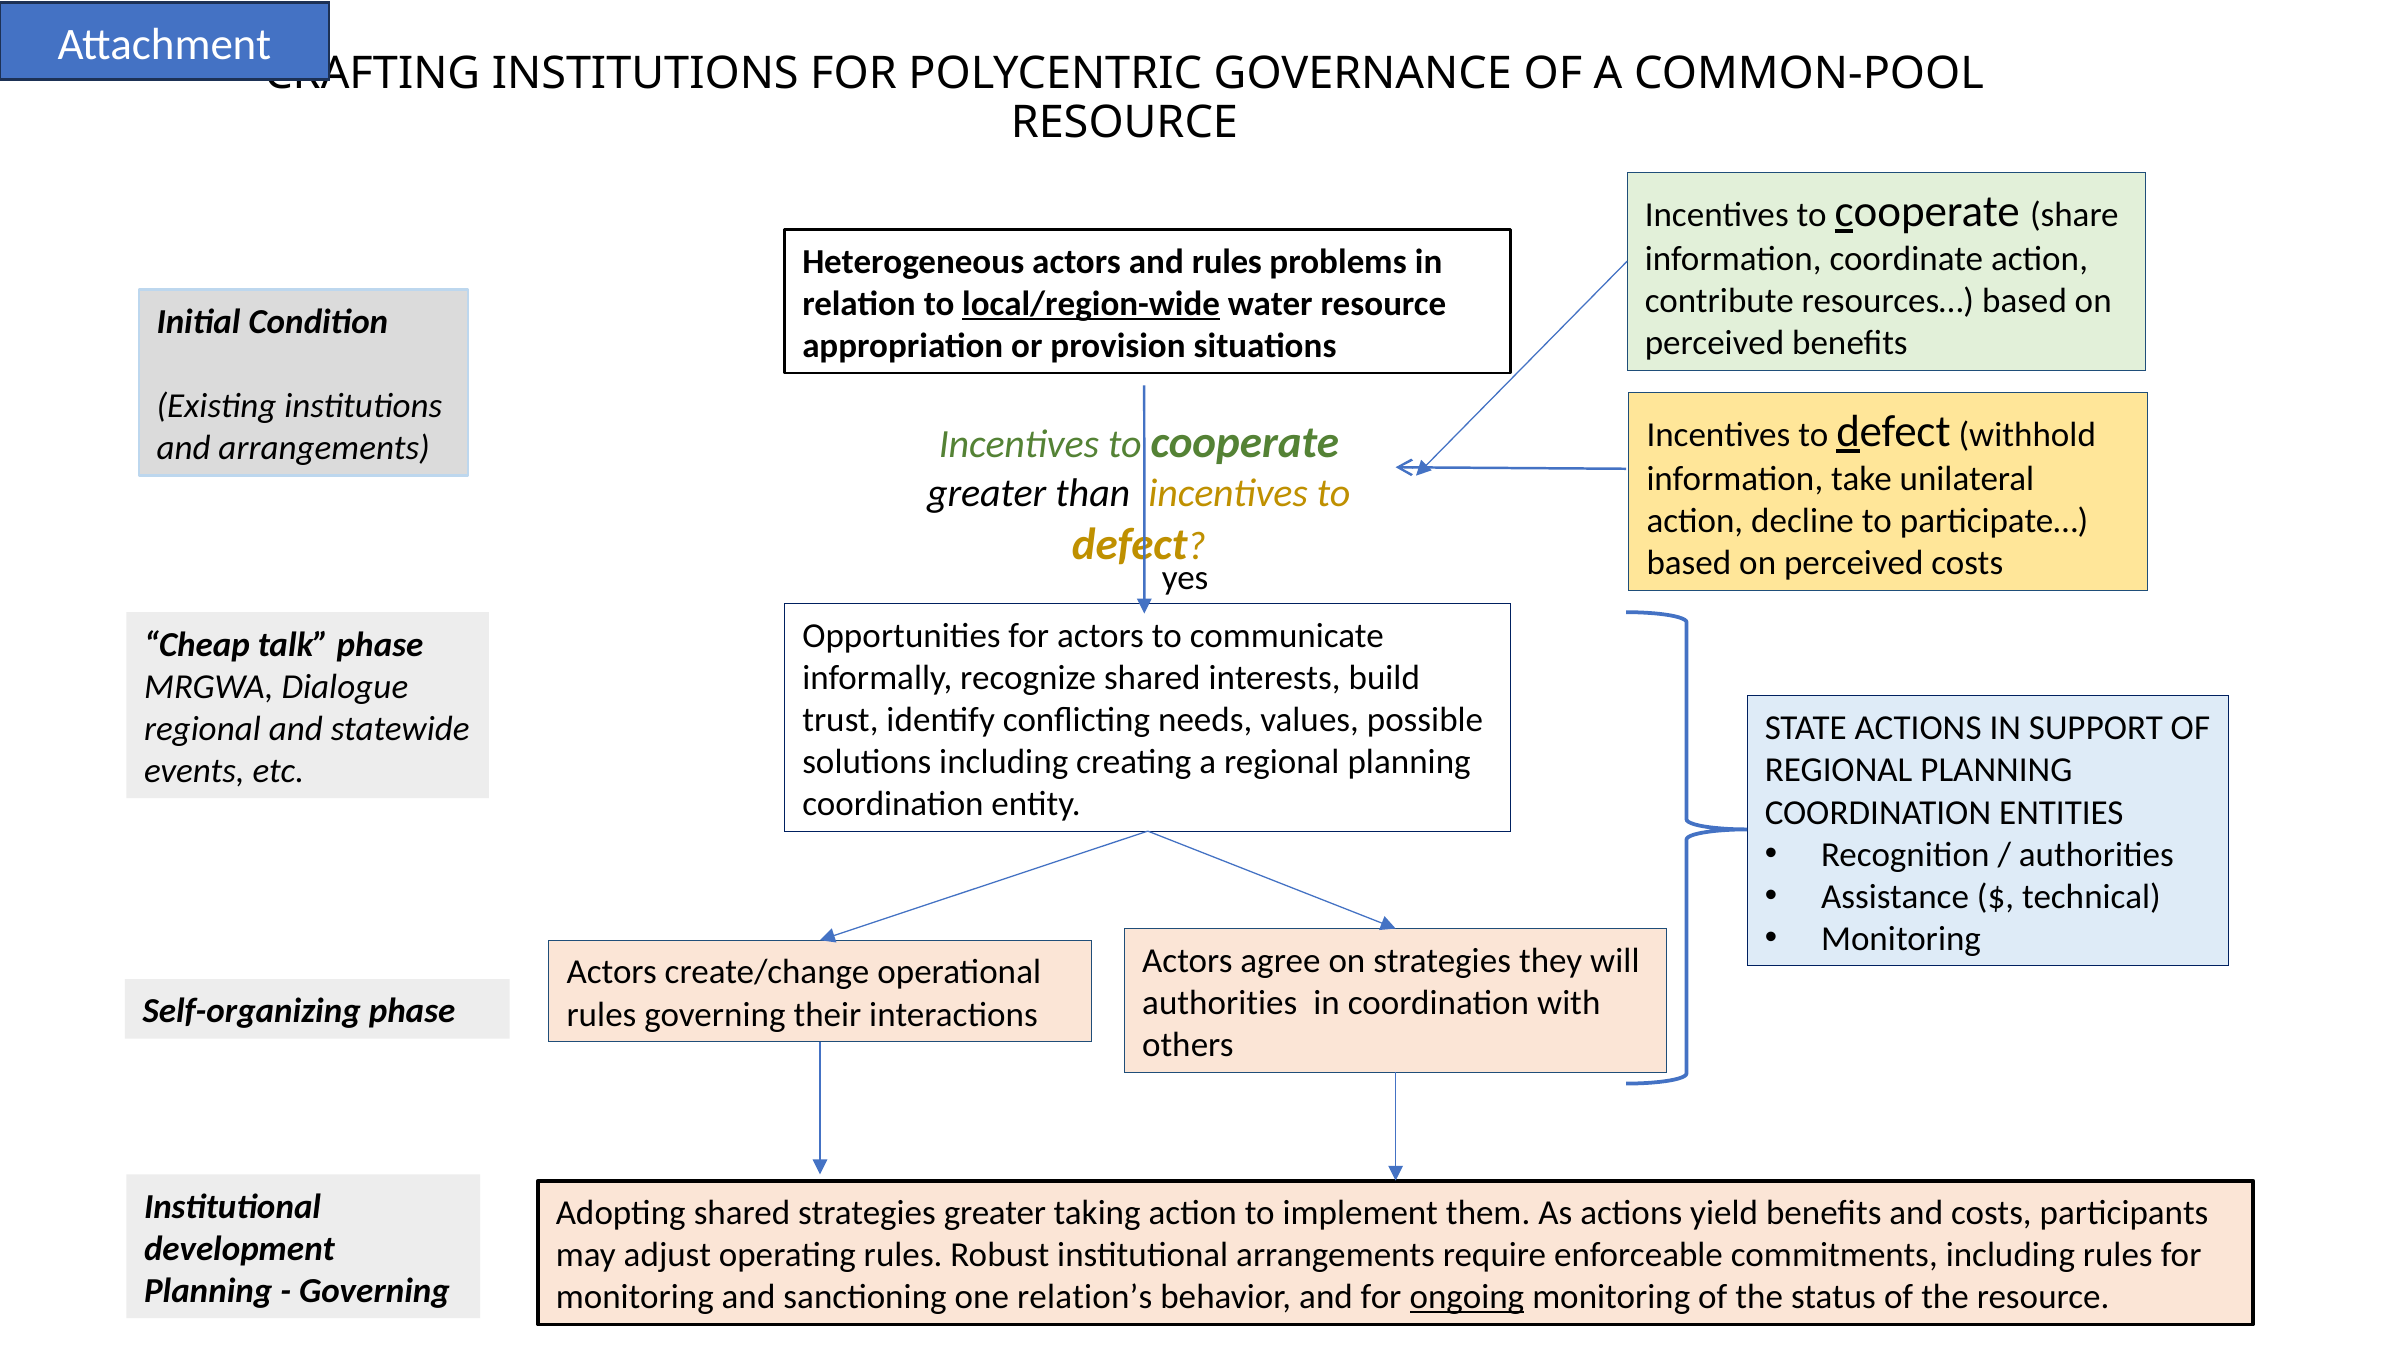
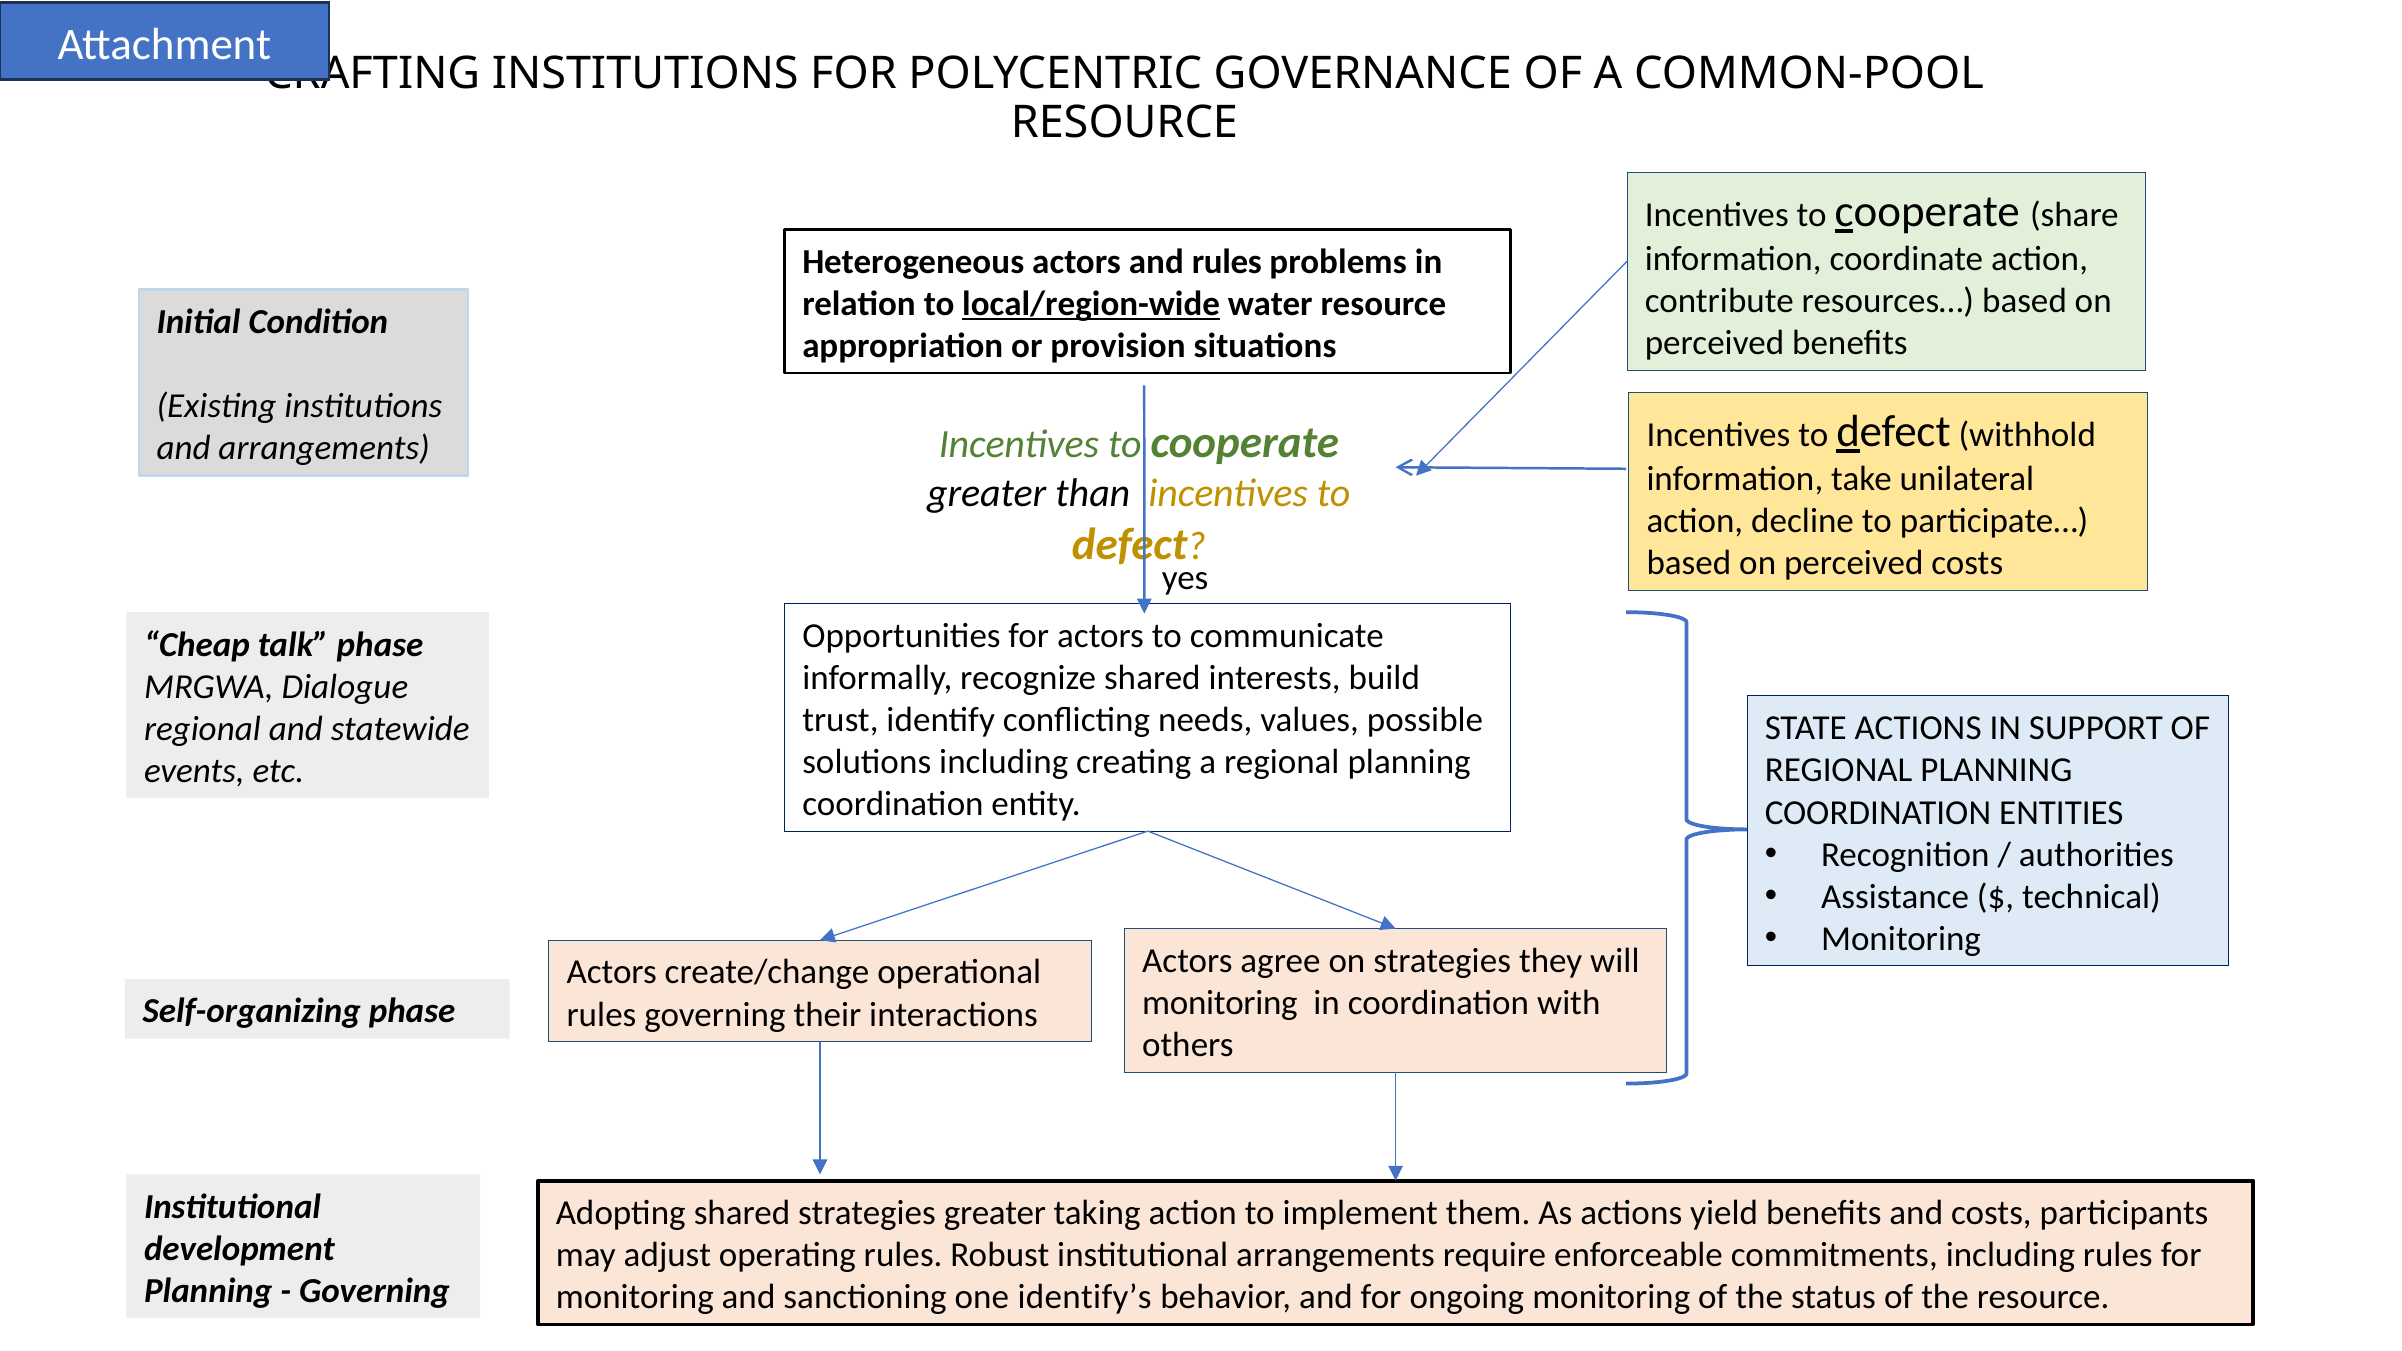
authorities: authorities -> monitoring (1220, 1003)
relation’s: relation’s -> identify’s (1085, 1297)
ongoing underline: present -> none (1467, 1297)
